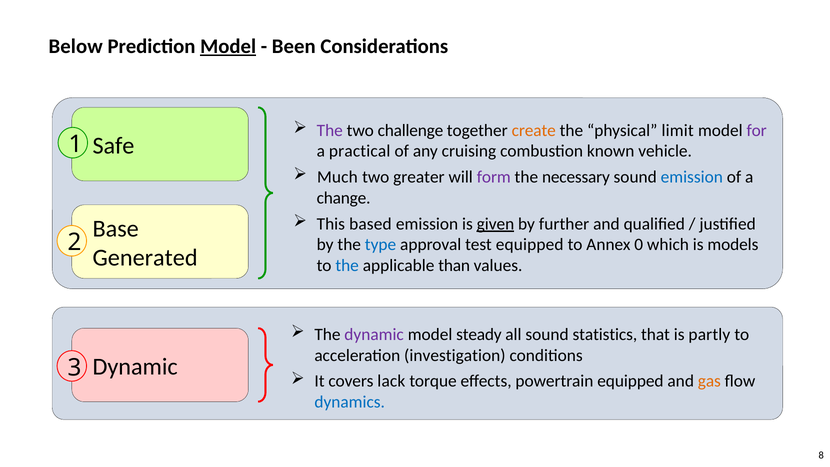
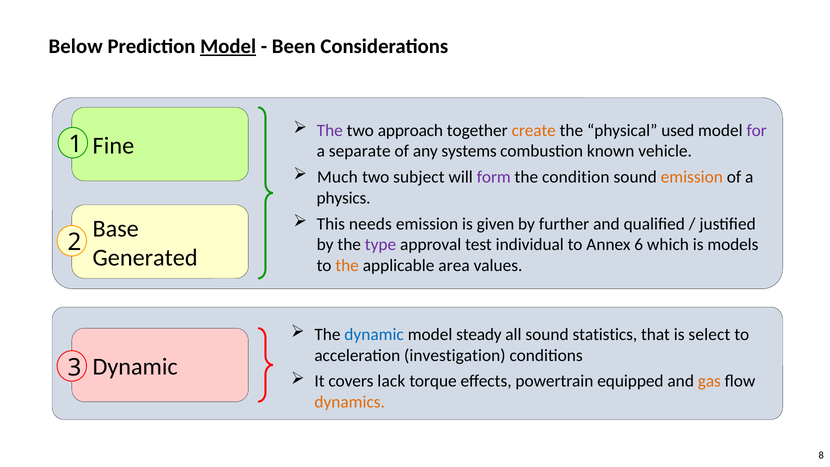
challenge: challenge -> approach (410, 130)
limit: limit -> used (678, 130)
Safe: Safe -> Fine (113, 146)
practical: practical -> separate (360, 151)
cruising: cruising -> systems (469, 151)
greater: greater -> subject (419, 177)
necessary: necessary -> condition (576, 177)
emission colour: blue -> orange (692, 177)
change: change -> physics (344, 198)
based: based -> needs (370, 224)
given underline: present -> none (495, 224)
type colour: blue -> purple (381, 244)
test equipped: equipped -> individual (530, 244)
0: 0 -> 6 (639, 244)
the colour: blue -> orange (347, 265)
than: than -> area (454, 265)
dynamic colour: purple -> blue (374, 334)
partly: partly -> select (709, 334)
dynamics colour: blue -> orange (350, 402)
